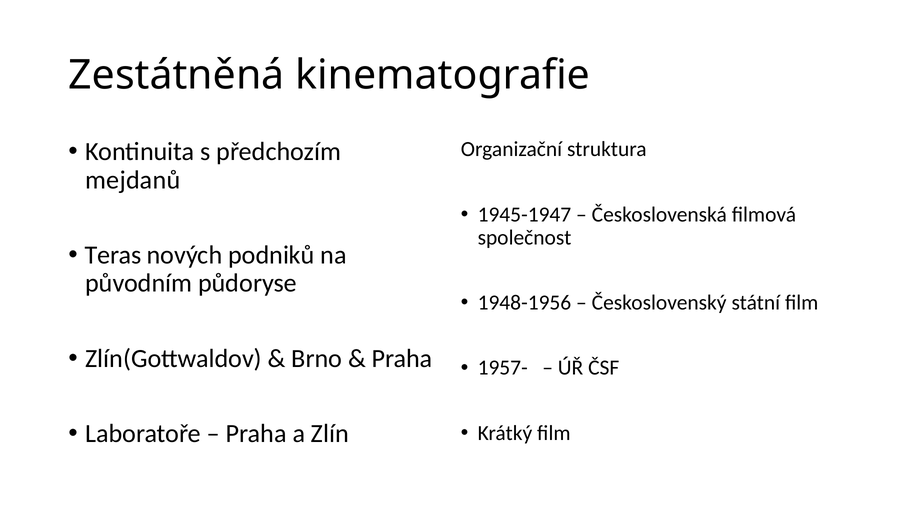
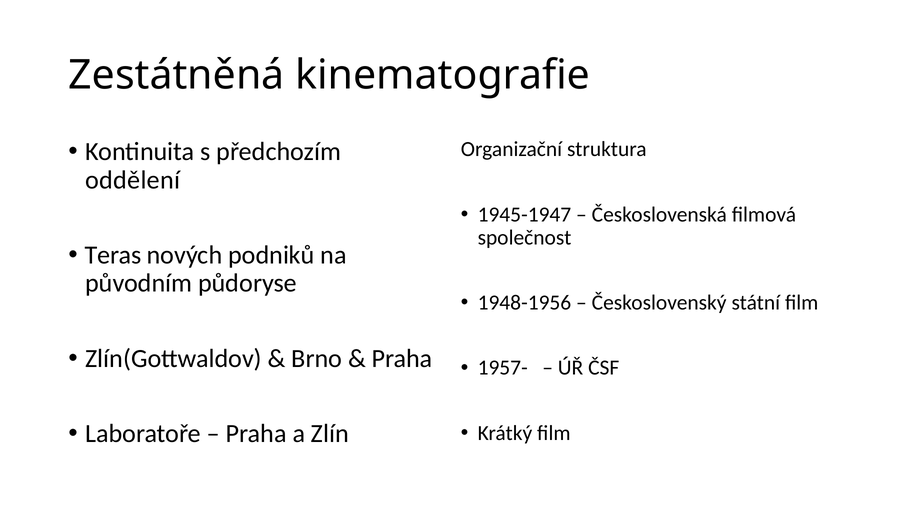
mejdanů: mejdanů -> oddělení (133, 180)
